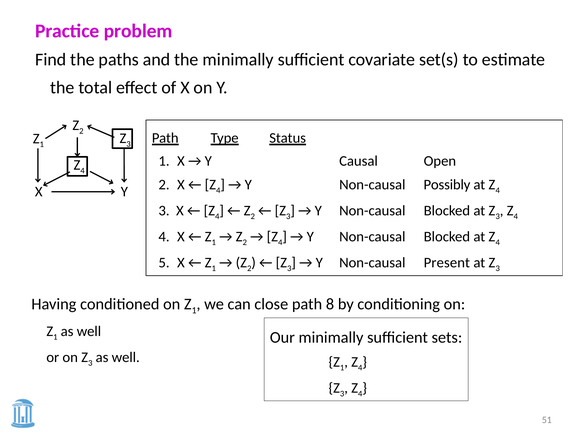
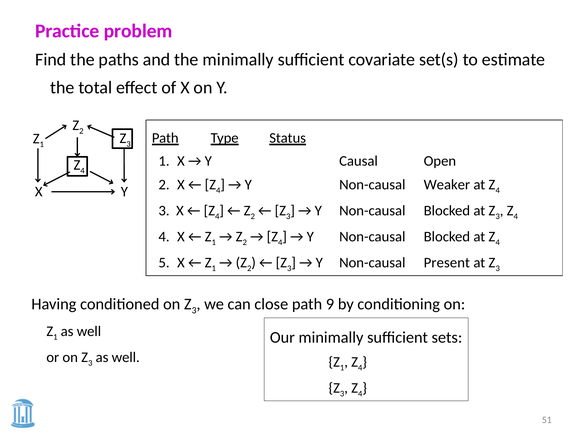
Possibly: Possibly -> Weaker (447, 185)
1: 1 -> 3 (194, 311)
8: 8 -> 9 (330, 304)
